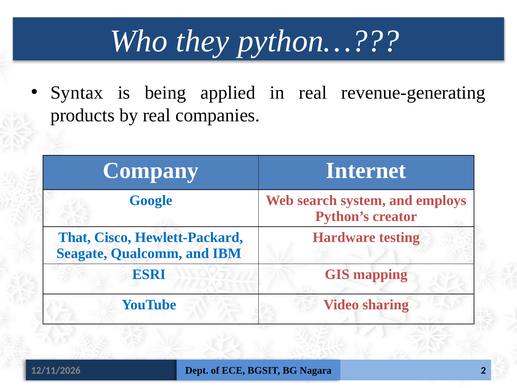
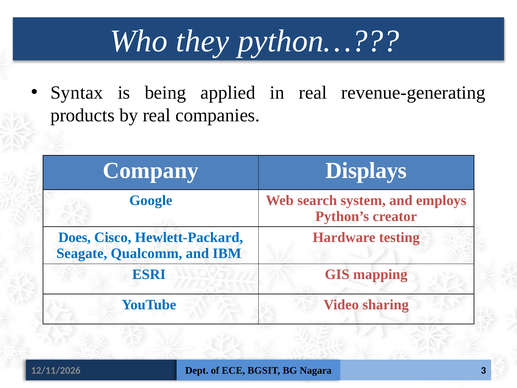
Internet: Internet -> Displays (366, 171)
That: That -> Does (75, 237)
2: 2 -> 3 (483, 370)
